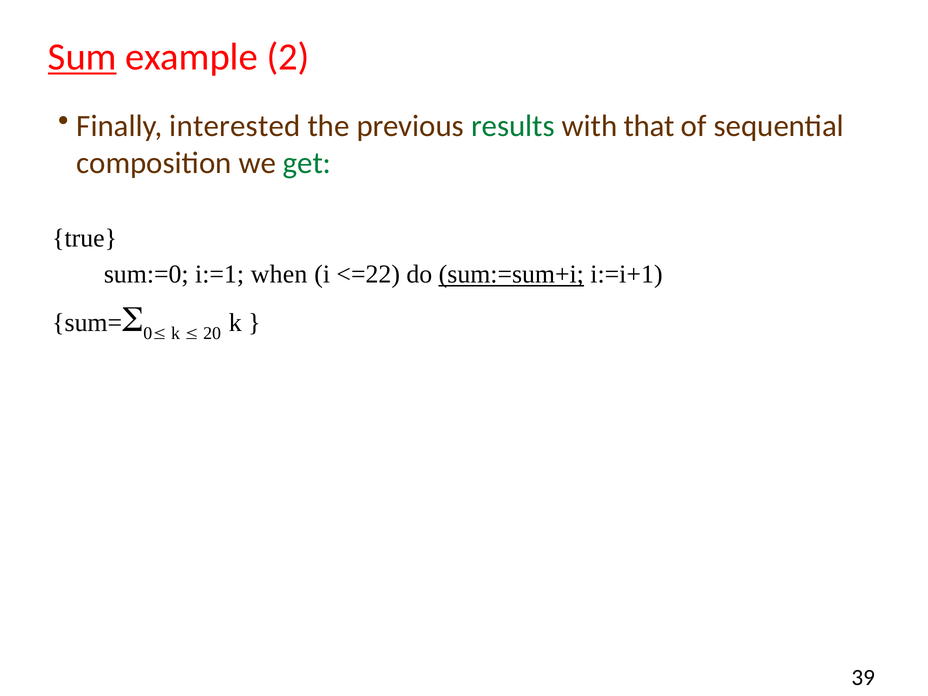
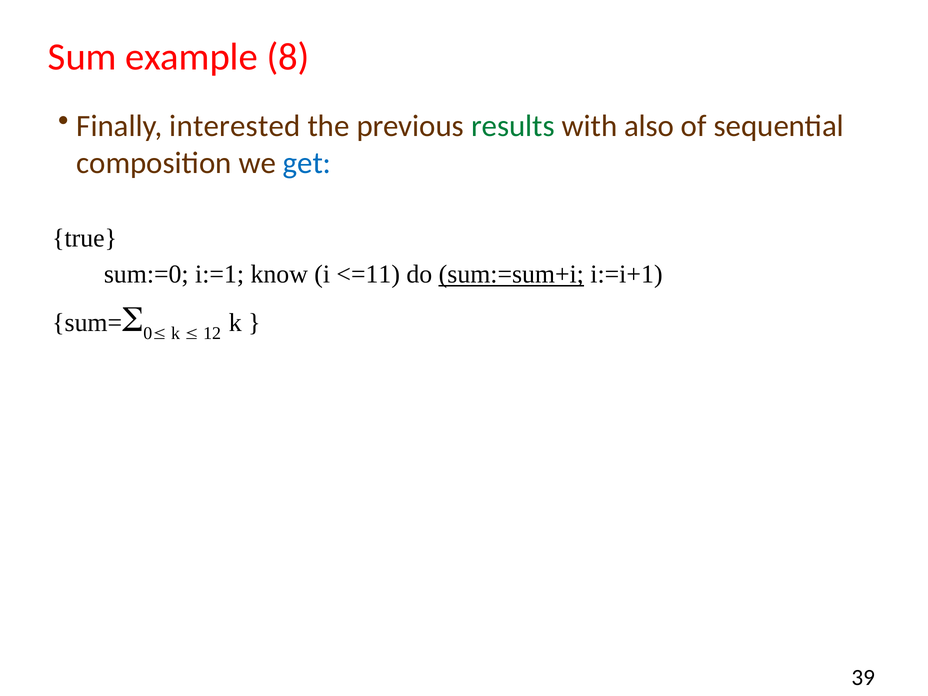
Sum underline: present -> none (82, 57)
2: 2 -> 8 (288, 57)
that: that -> also (649, 126)
get colour: green -> blue (307, 163)
when: when -> know (279, 274)
<=22: <=22 -> <=11 (368, 274)
20: 20 -> 12 (212, 333)
